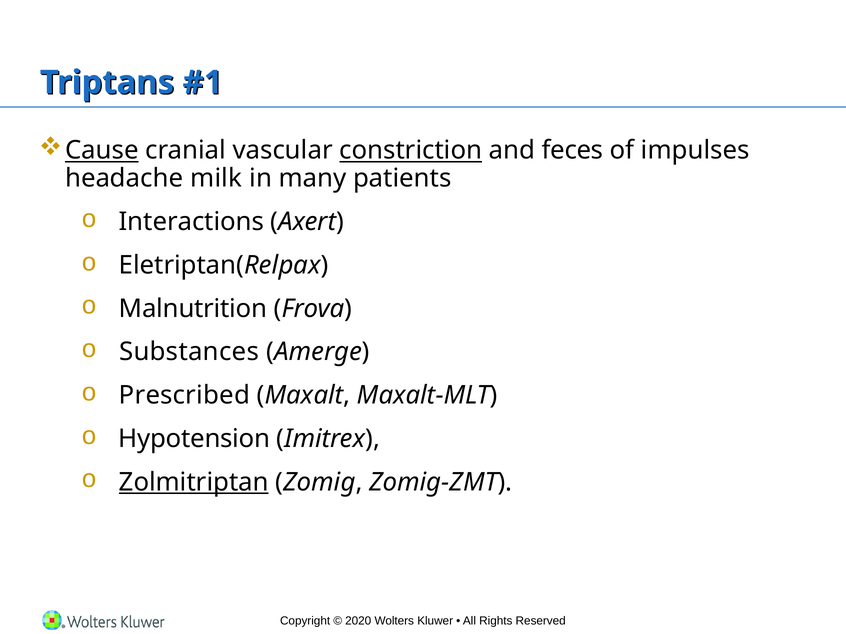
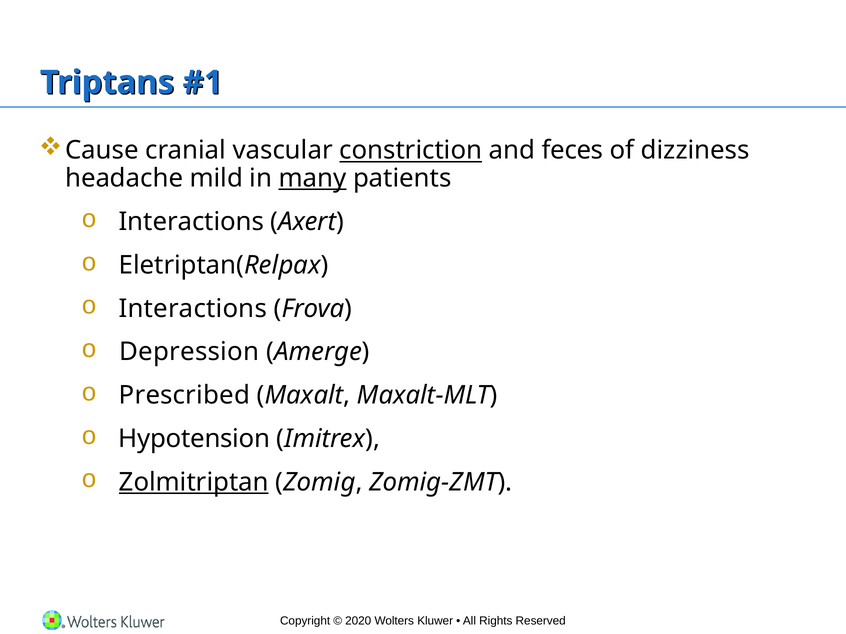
Cause underline: present -> none (102, 151)
impulses: impulses -> dizziness (695, 151)
milk: milk -> mild (216, 178)
many underline: none -> present (313, 178)
Malnutrition: Malnutrition -> Interactions (193, 309)
Substances: Substances -> Depression (189, 352)
